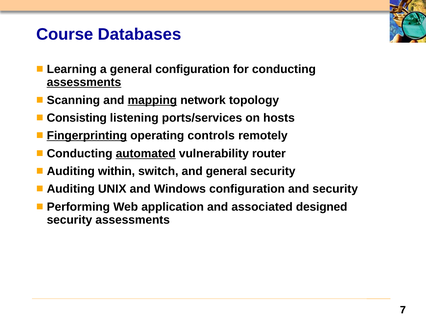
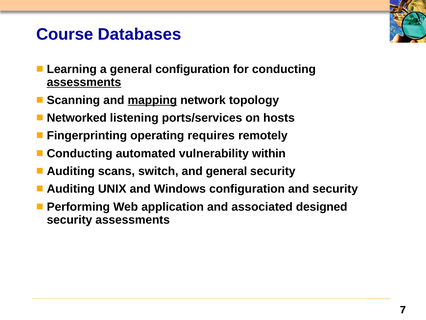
Consisting: Consisting -> Networked (77, 118)
Fingerprinting underline: present -> none (87, 135)
controls: controls -> requires (211, 135)
automated underline: present -> none (146, 153)
router: router -> within (269, 153)
within: within -> scans (116, 171)
